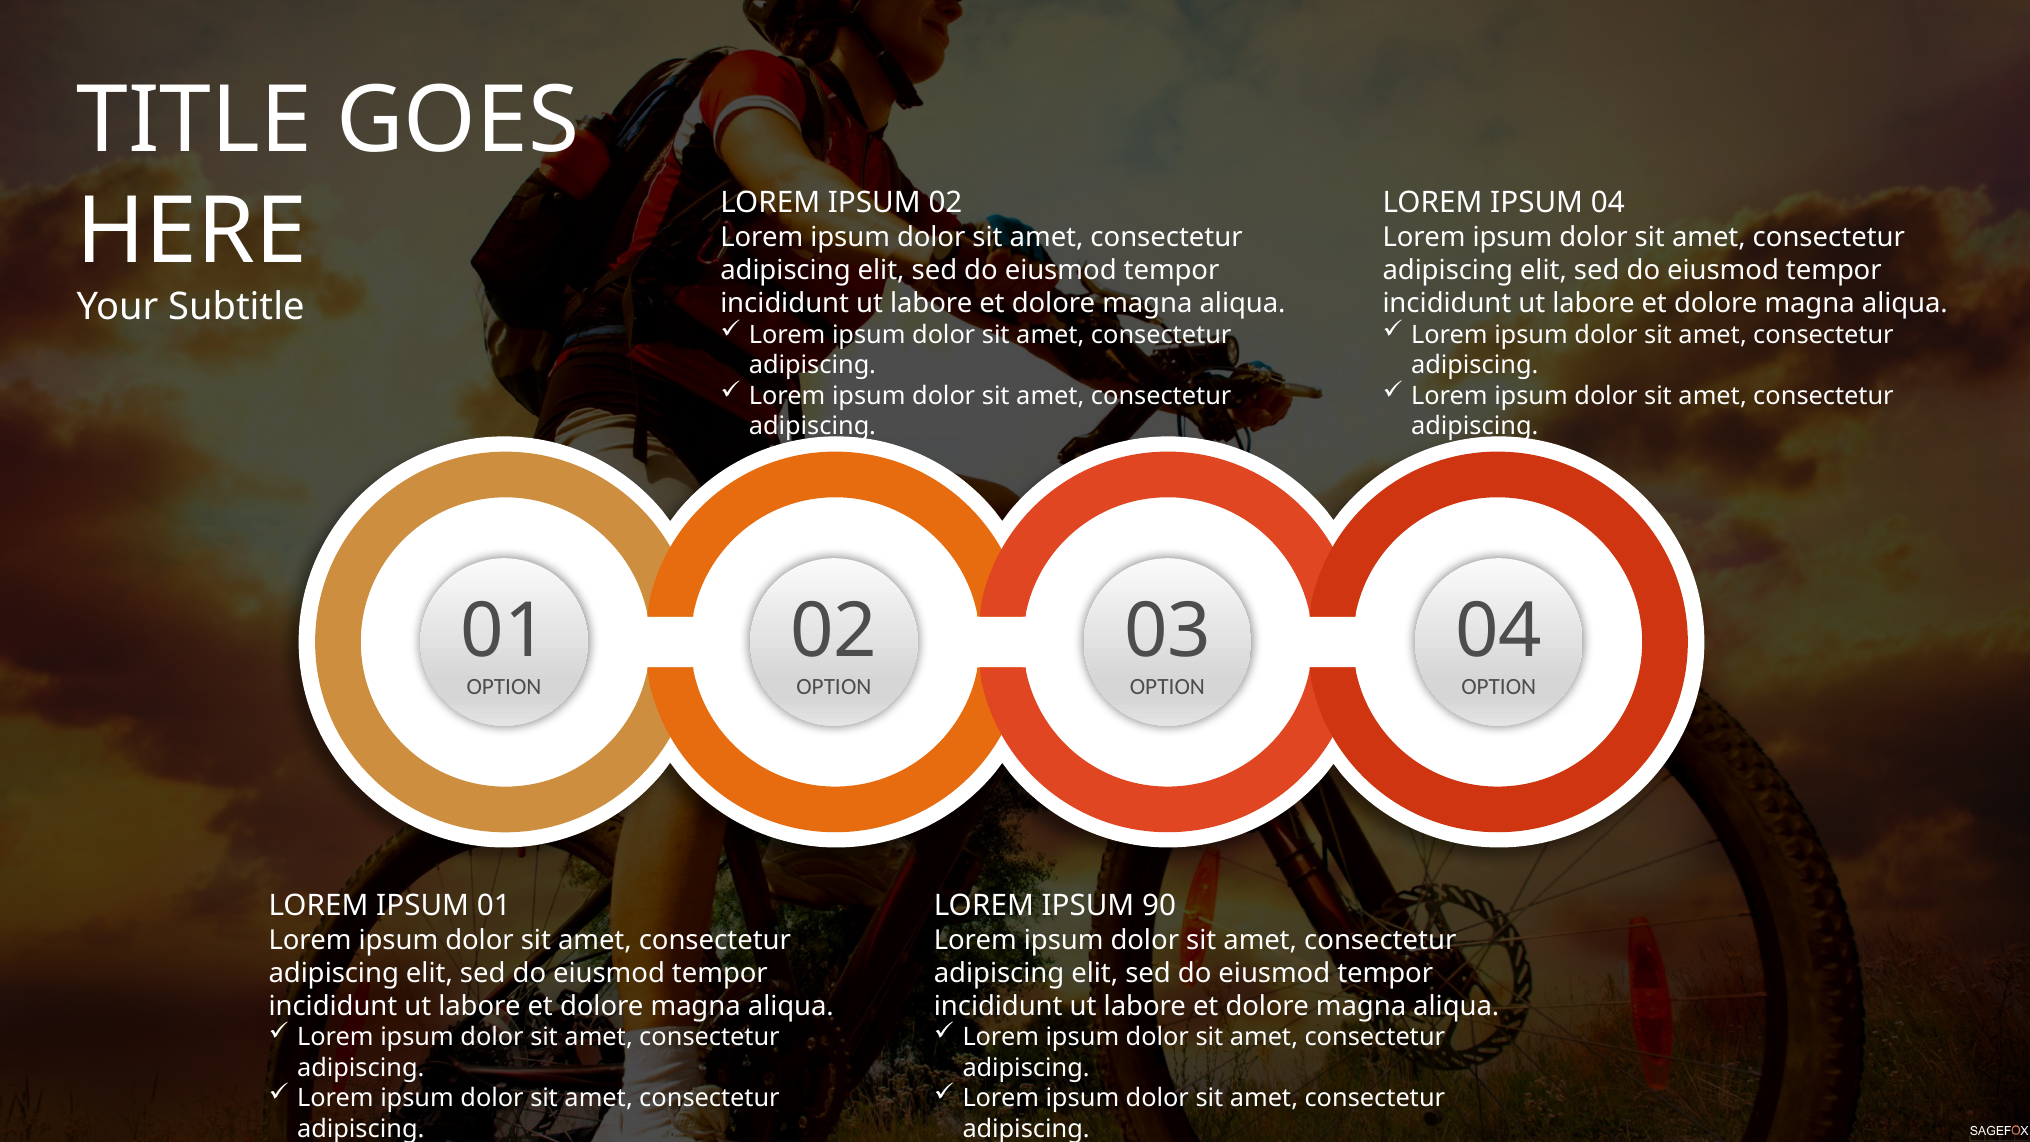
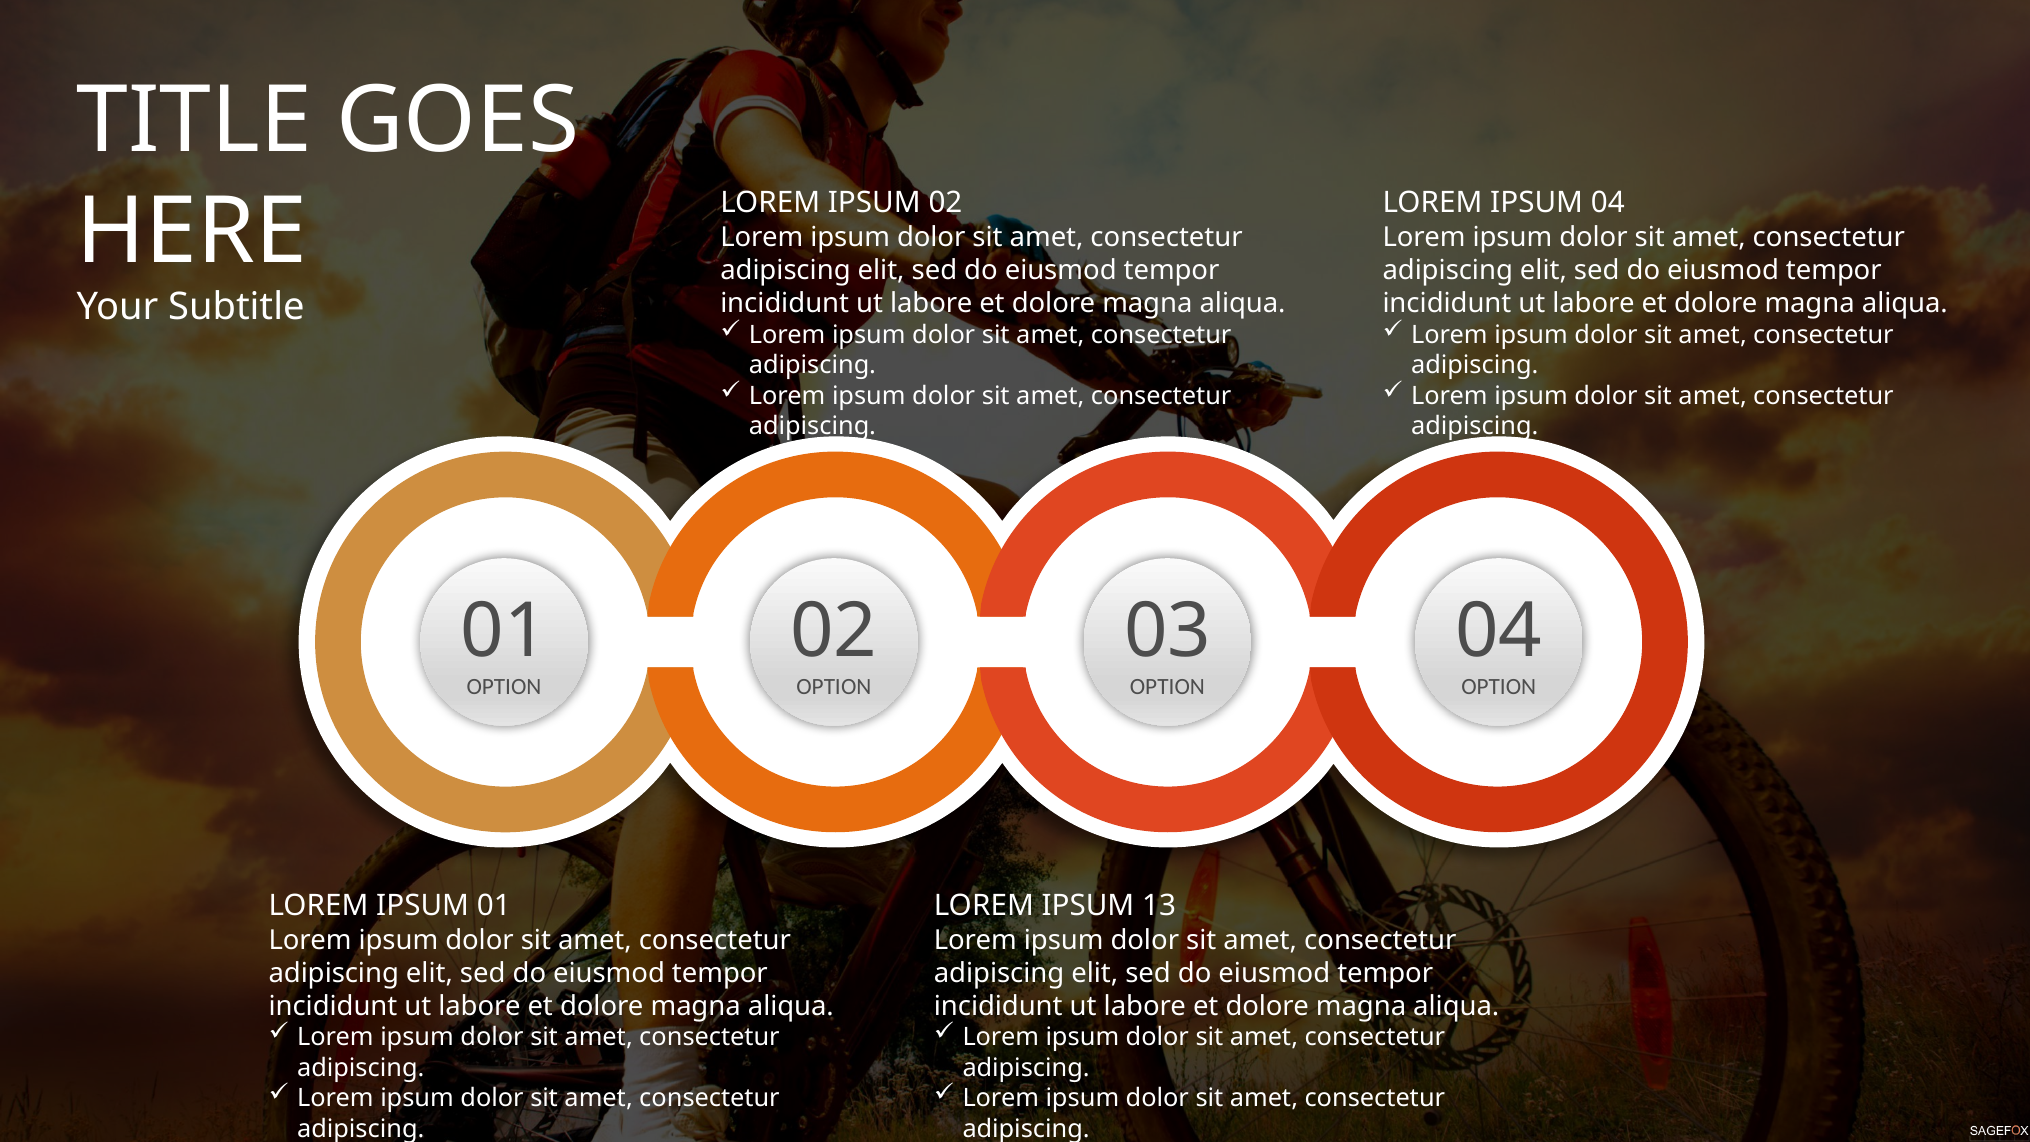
90: 90 -> 13 (1159, 906)
